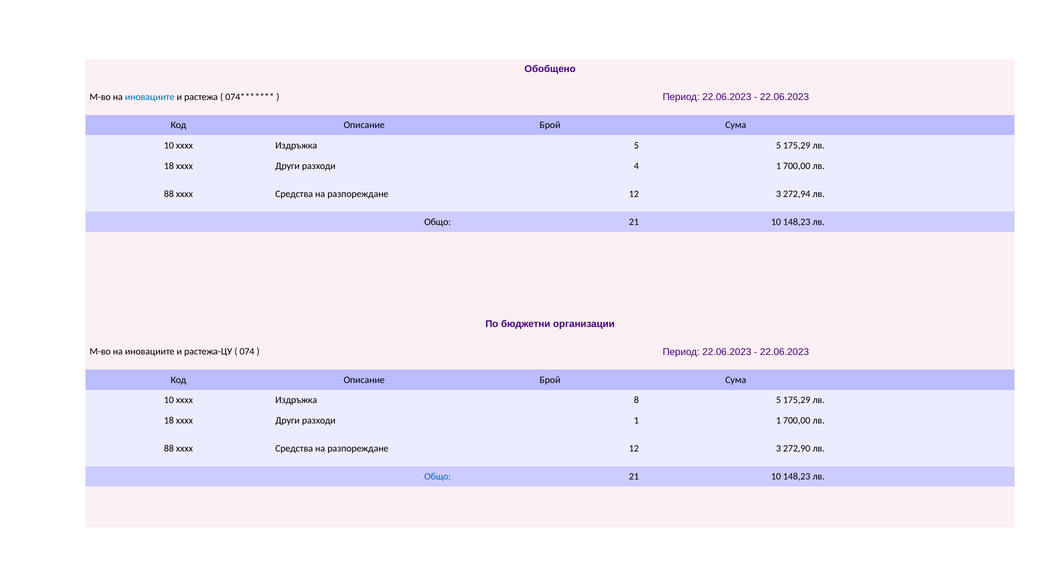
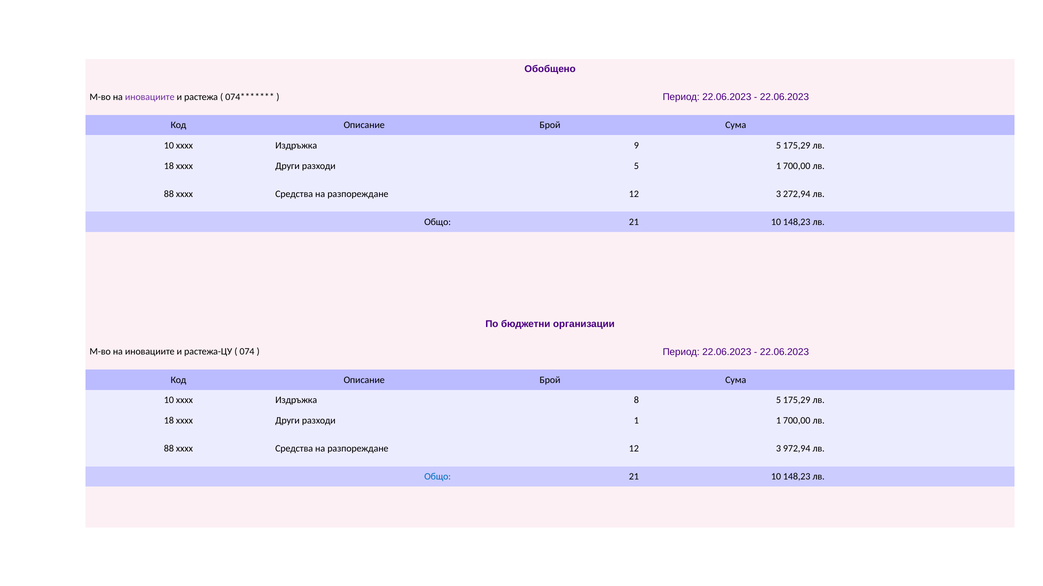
иновациите colour: blue -> purple (150, 97)
Издръжка 5: 5 -> 9 (636, 146)
разходи 4: 4 -> 5 (636, 166)
272,90: 272,90 -> 972,94 (797, 449)
